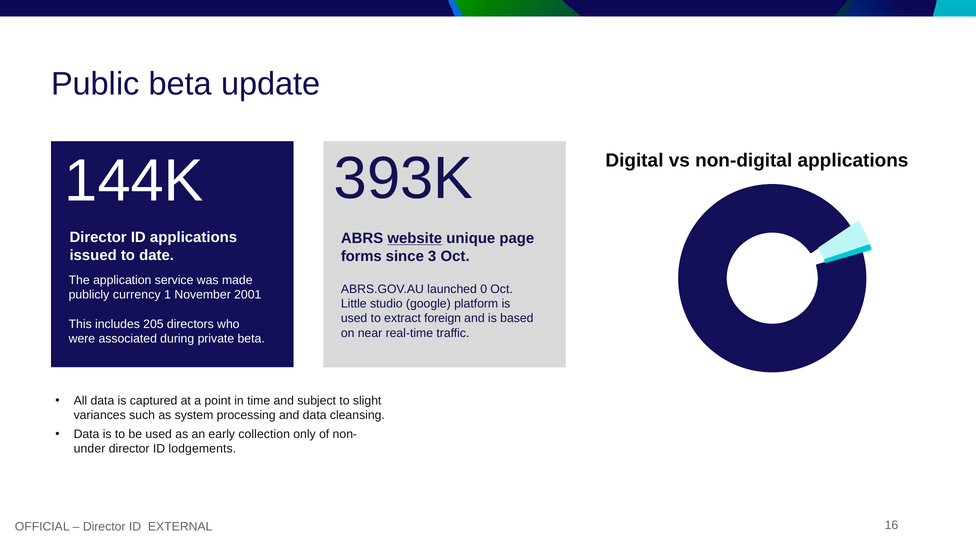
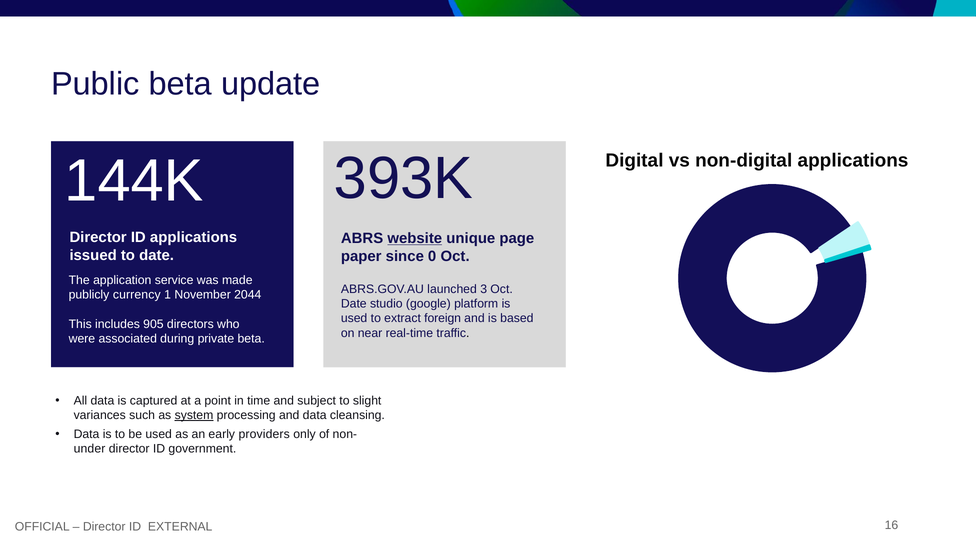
forms: forms -> paper (361, 256)
3: 3 -> 0 (432, 256)
0: 0 -> 3 (484, 289)
2001: 2001 -> 2044 (248, 295)
Little: Little -> Date (354, 304)
205: 205 -> 905 (153, 324)
system underline: none -> present (194, 415)
collection: collection -> providers (264, 434)
lodgements: lodgements -> government (202, 449)
